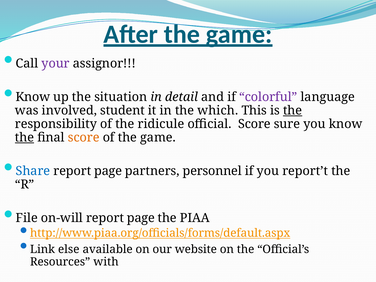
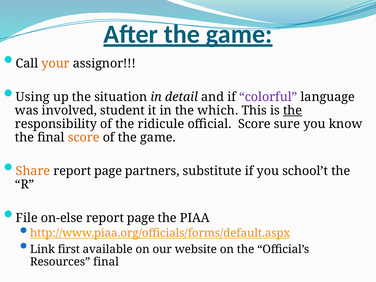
your colour: purple -> orange (56, 64)
Know: Know -> Using (33, 97)
the underline: present -> none (25, 138)
Share colour: blue -> orange (33, 171)
personnel: personnel -> substitute (212, 171)
report’t: report’t -> school’t (305, 171)
on-will: on-will -> on-else (62, 218)
else: else -> first (69, 249)
Resources with: with -> final (106, 262)
